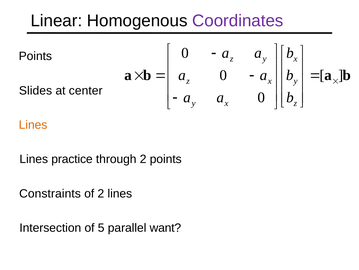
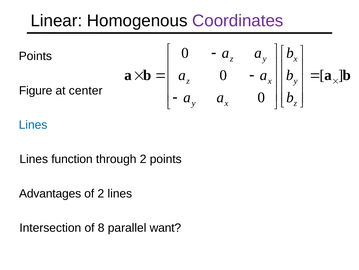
Slides: Slides -> Figure (36, 90)
Lines colour: orange -> blue (33, 125)
practice: practice -> function (72, 159)
Constraints: Constraints -> Advantages (50, 193)
5: 5 -> 8 (101, 227)
